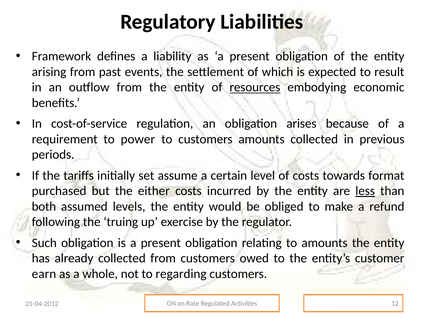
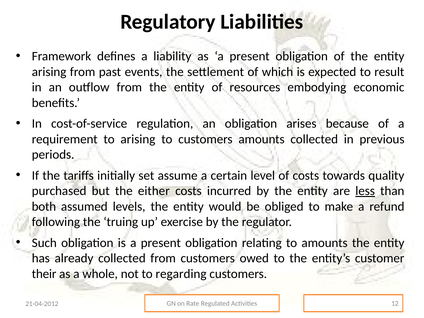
resources underline: present -> none (255, 87)
to power: power -> arising (138, 139)
format: format -> quality (386, 175)
earn: earn -> their (44, 274)
